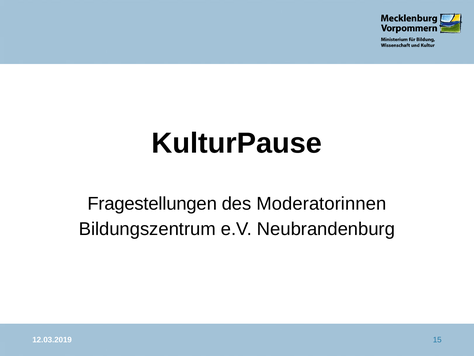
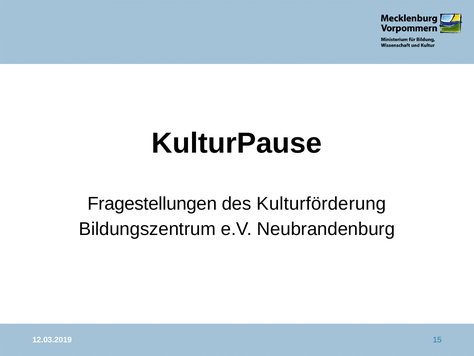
Moderatorinnen: Moderatorinnen -> Kulturförderung (321, 203)
